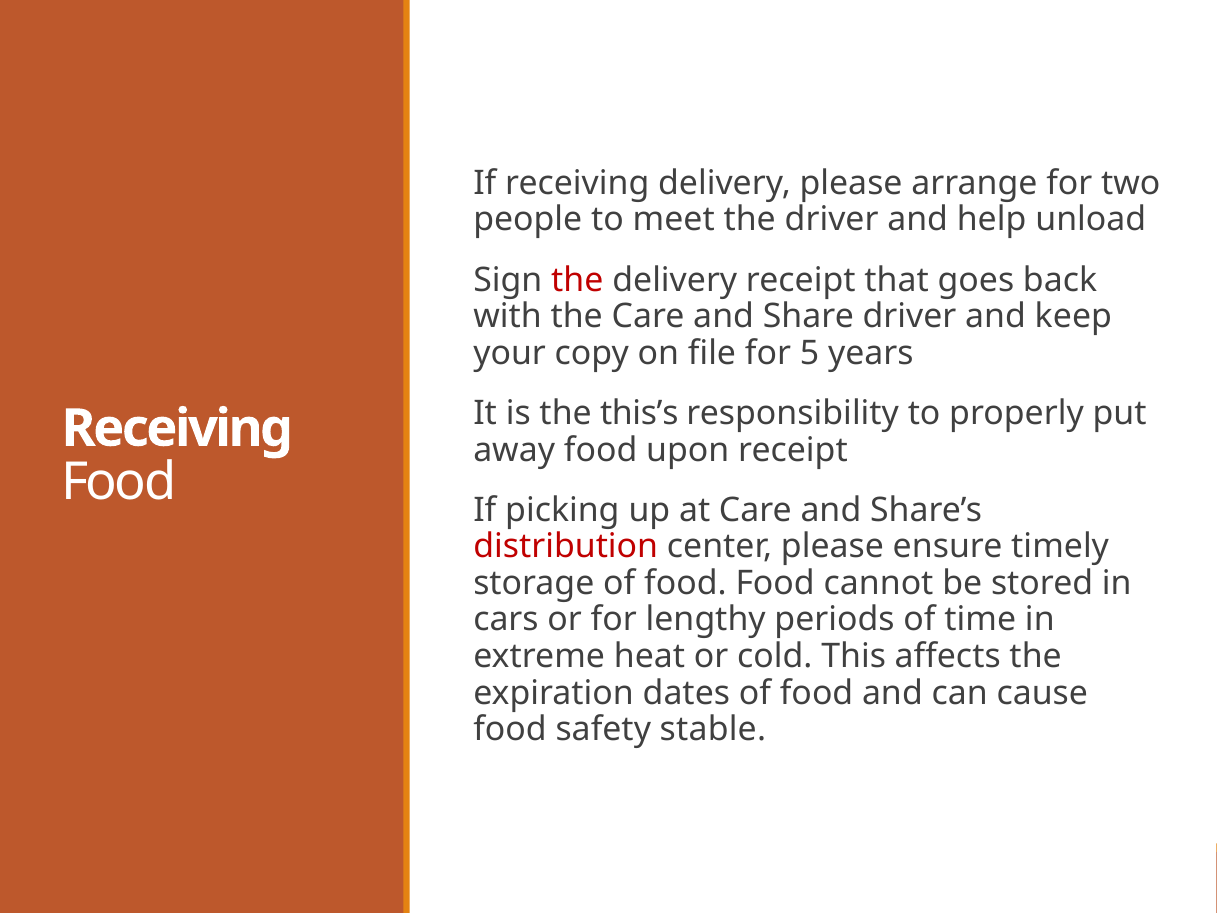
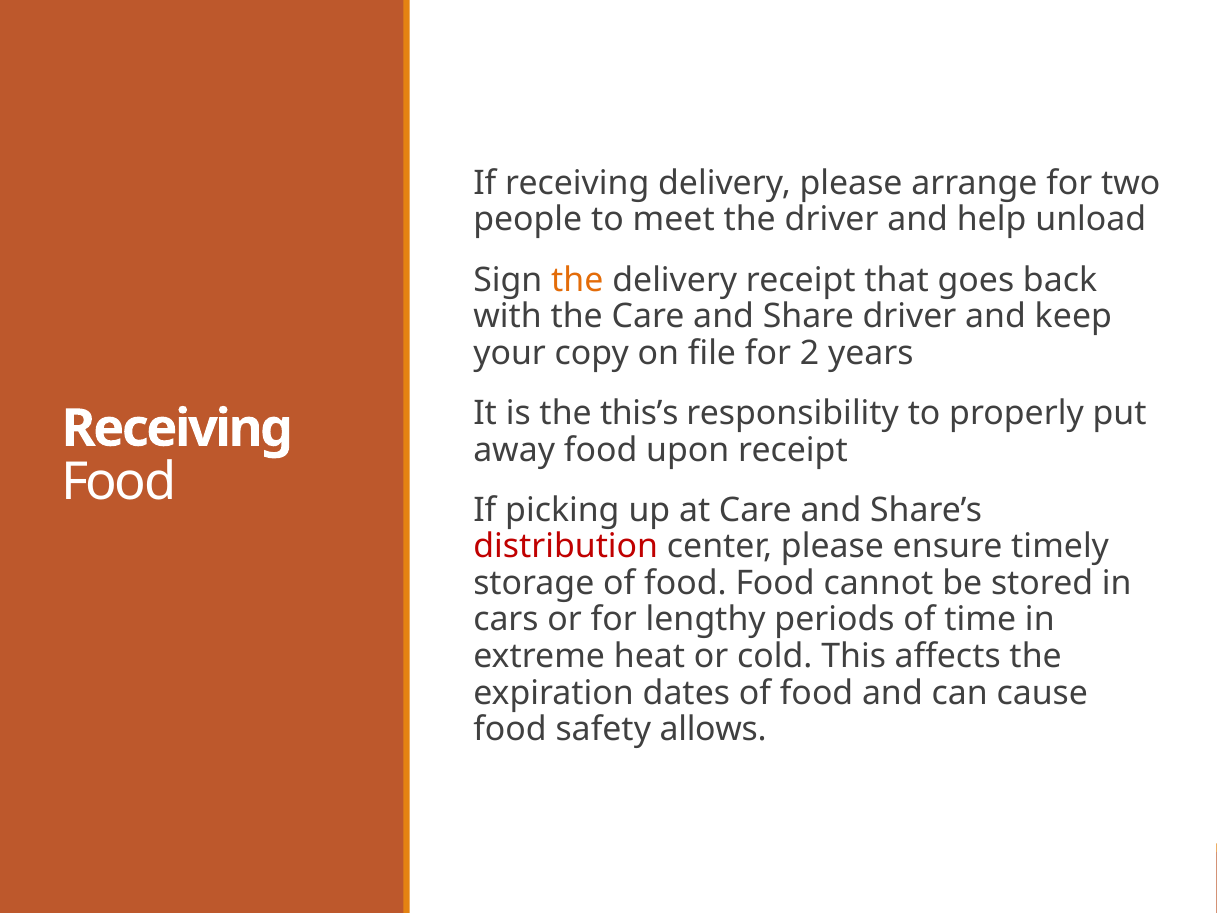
the colour: red -> orange (577, 280)
5: 5 -> 2 (810, 353)
stable: stable -> allows (713, 729)
